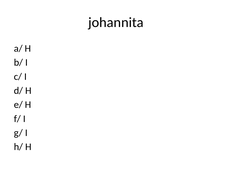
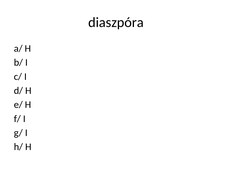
johannita: johannita -> diaszpóra (116, 22)
